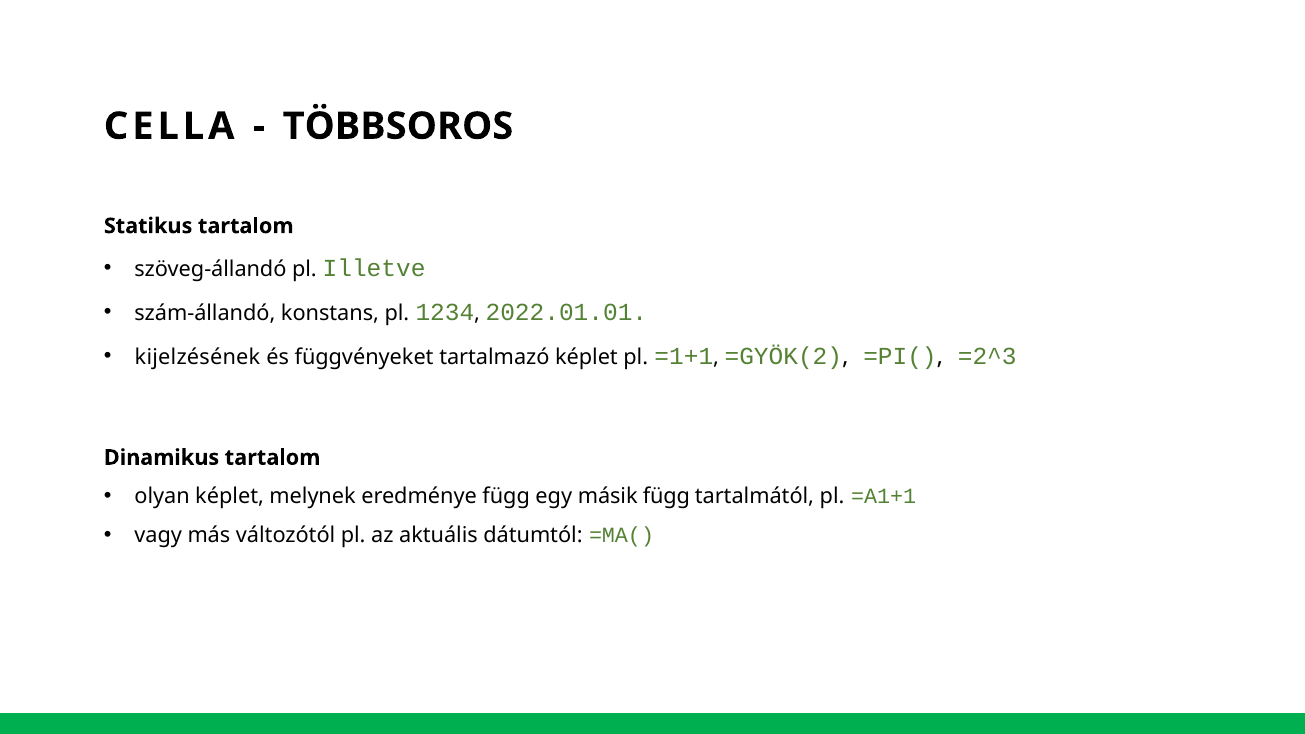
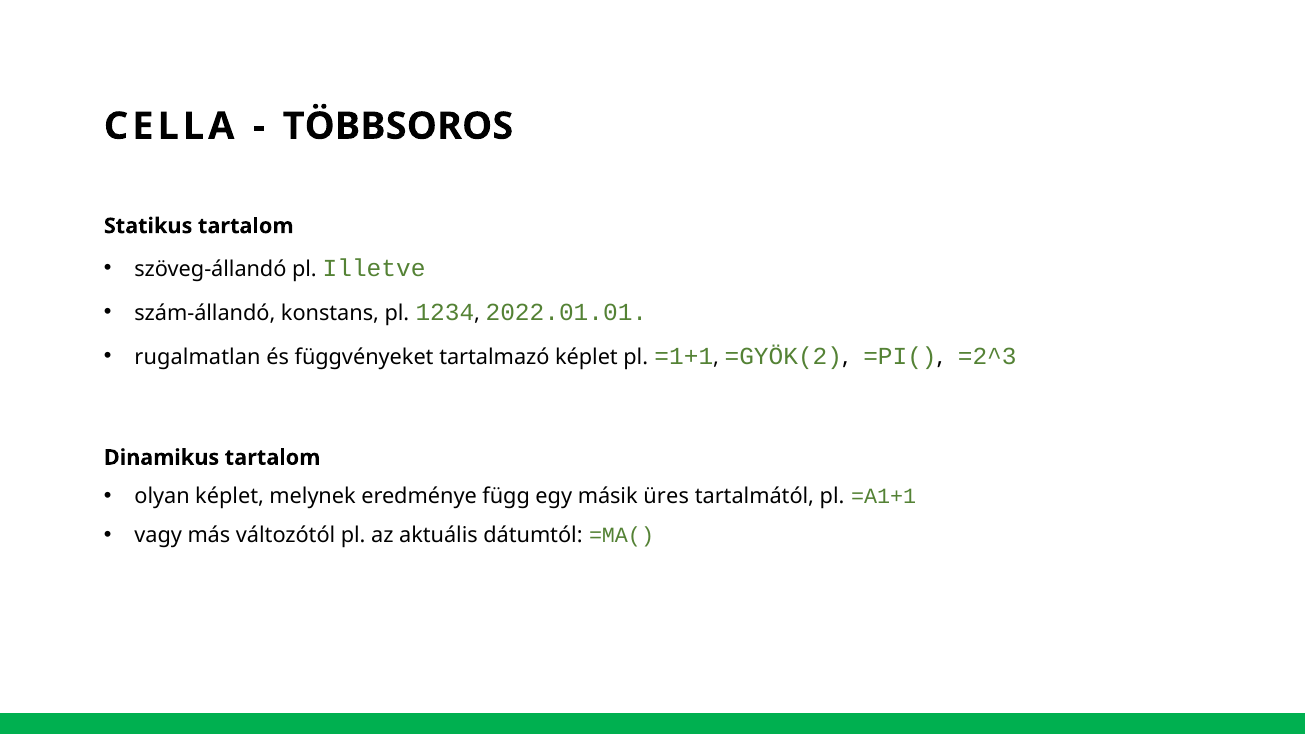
kijelzésének: kijelzésének -> rugalmatlan (198, 358)
másik függ: függ -> üres (666, 497)
